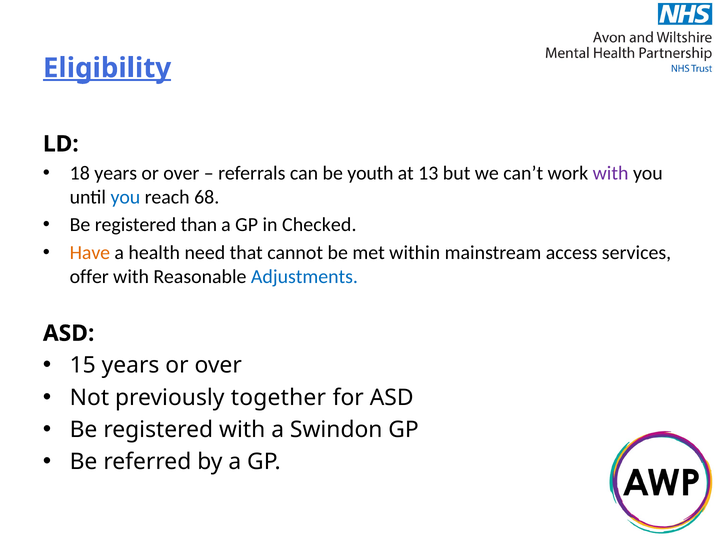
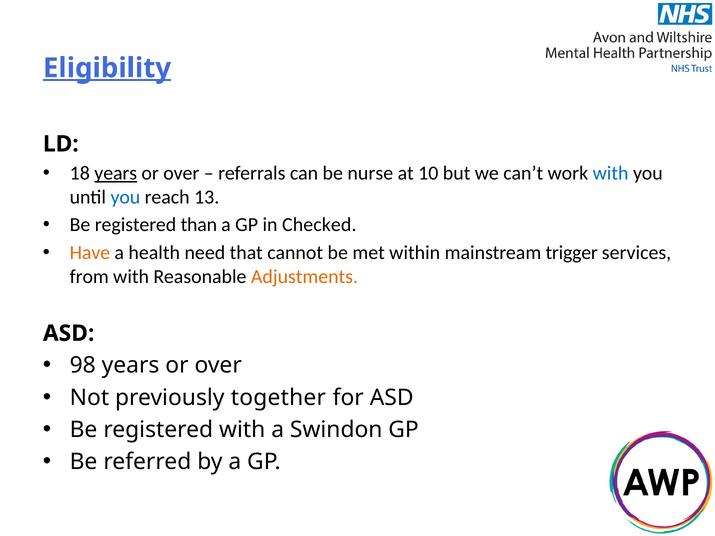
years underline: none -> present (116, 173)
youth: youth -> nurse (370, 173)
13: 13 -> 10 (428, 173)
with colour: purple -> blue (611, 173)
68: 68 -> 13 (207, 197)
access: access -> trigger (572, 253)
offer: offer -> from (89, 277)
Adjustments colour: blue -> orange (304, 277)
15: 15 -> 98 (83, 366)
